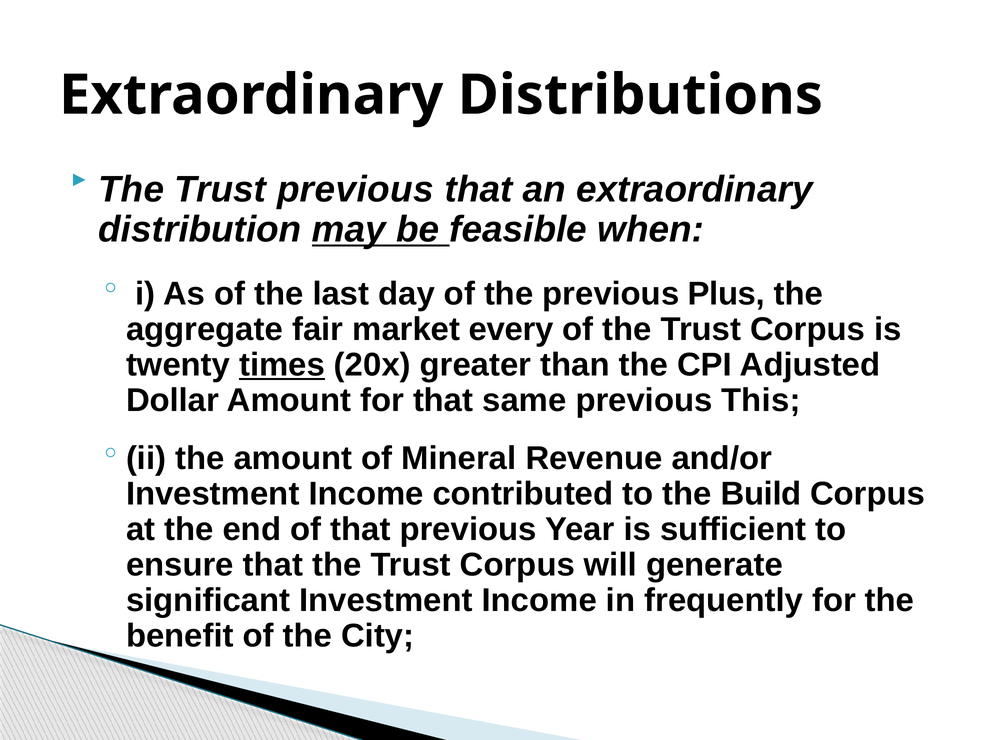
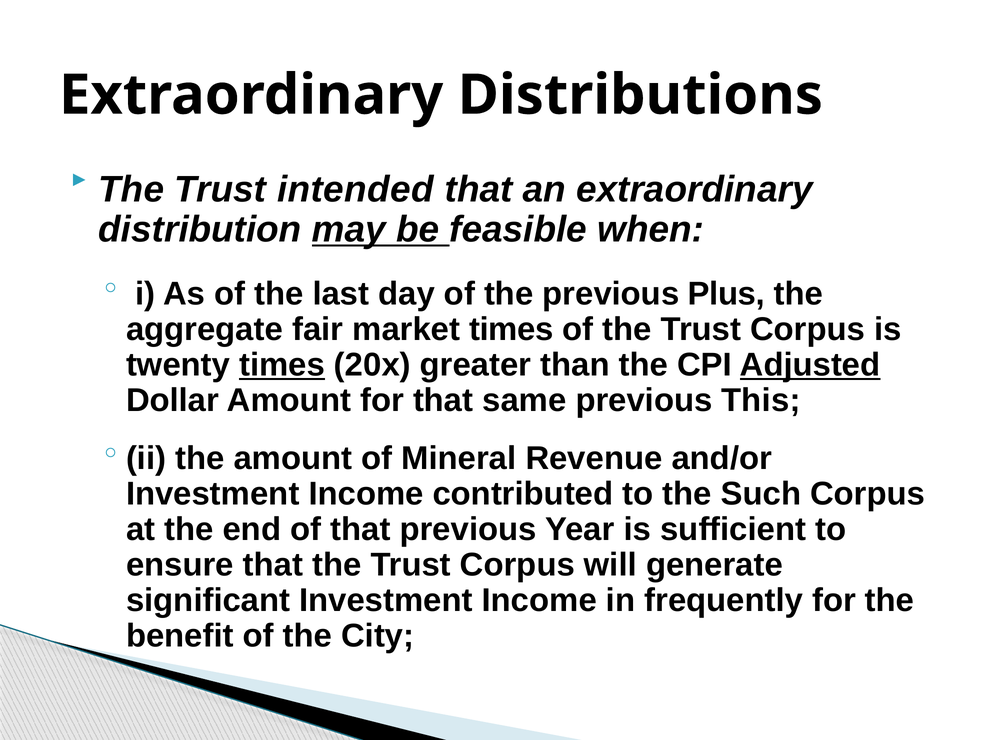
Trust previous: previous -> intended (355, 189)
market every: every -> times (511, 329)
Adjusted underline: none -> present (810, 364)
Build: Build -> Such (761, 494)
